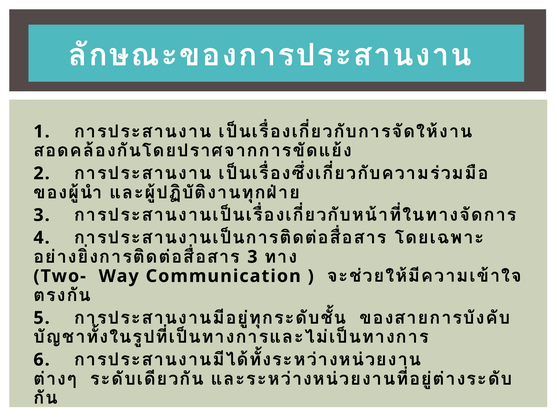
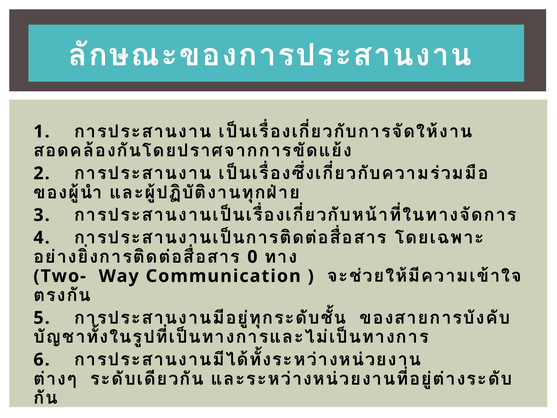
3: 3 -> 0 (252, 257)
